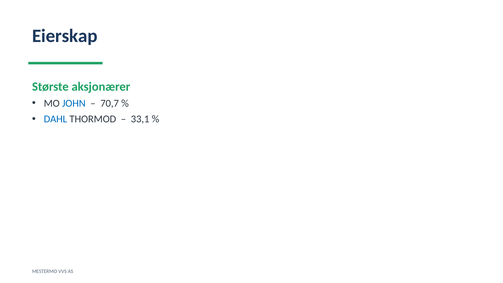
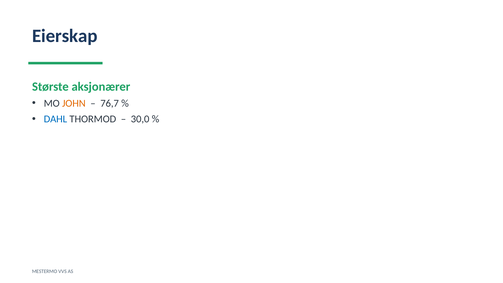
JOHN colour: blue -> orange (74, 103)
70,7: 70,7 -> 76,7 (110, 103)
33,1: 33,1 -> 30,0 (140, 119)
